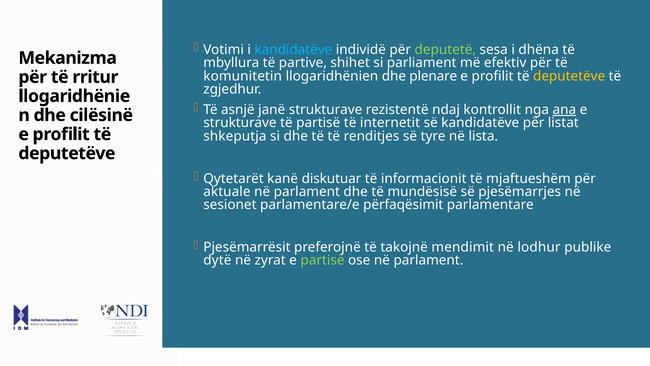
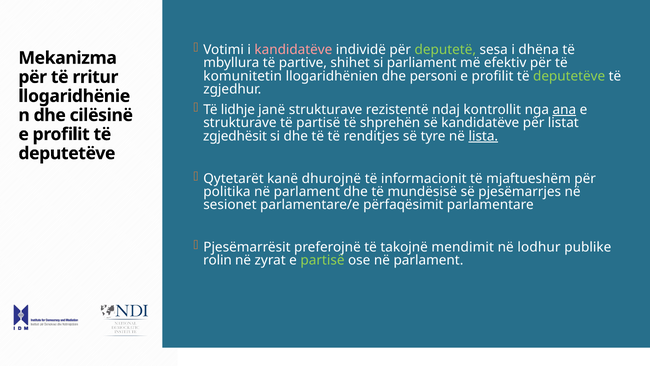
kandidatëve colour: light blue -> pink (293, 50)
plenare: plenare -> personi (433, 76)
deputetëve colour: yellow -> light green (569, 76)
asnjë: asnjë -> lidhje (238, 110)
internetit: internetit -> shprehën (390, 123)
shkeputja: shkeputja -> zgjedhësit (235, 136)
lista underline: none -> present (483, 136)
diskutuar: diskutuar -> dhurojnë (331, 178)
aktuale: aktuale -> politika (227, 192)
dytë: dytë -> rolin (217, 260)
